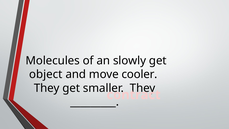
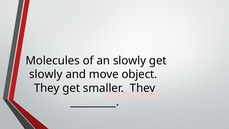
object: object -> slowly (46, 74)
cooler: cooler -> object (139, 74)
